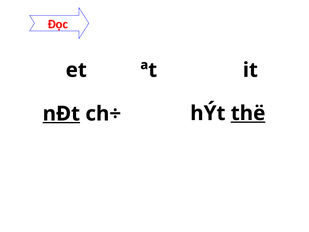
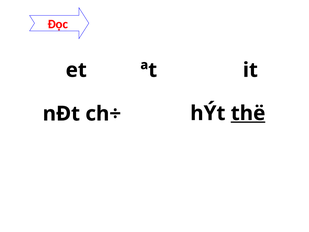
nÐt underline: present -> none (61, 114)
